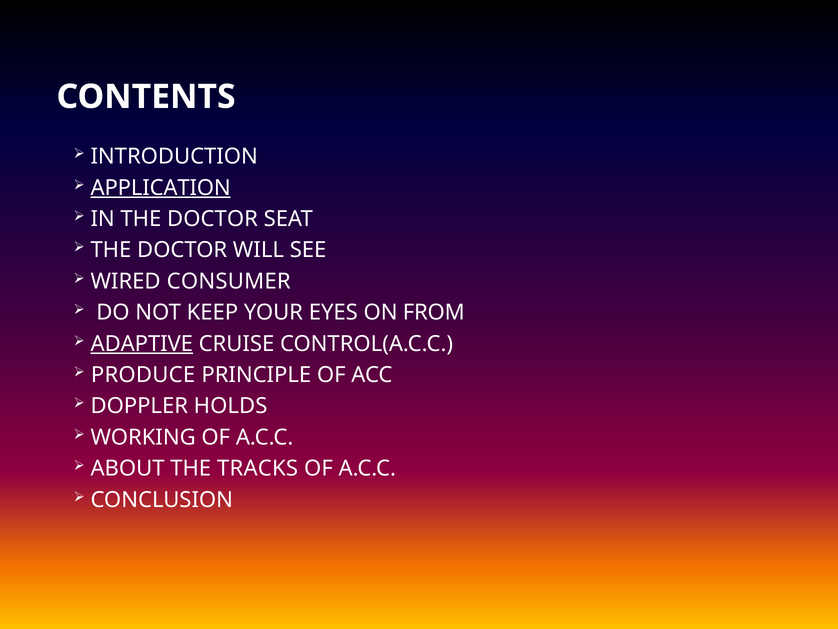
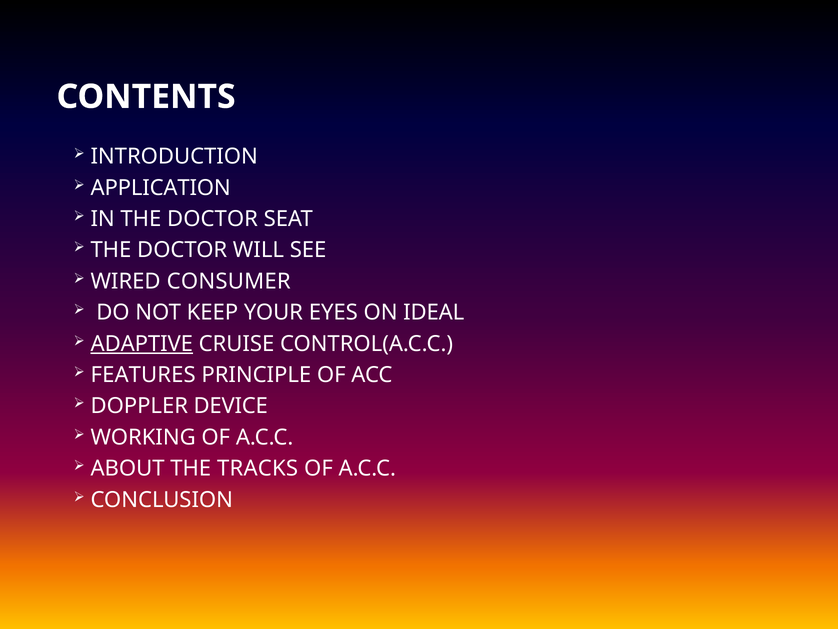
APPLICATION underline: present -> none (161, 188)
FROM: FROM -> IDEAL (434, 312)
PRODUCE: PRODUCE -> FEATURES (143, 375)
HOLDS: HOLDS -> DEVICE (231, 406)
